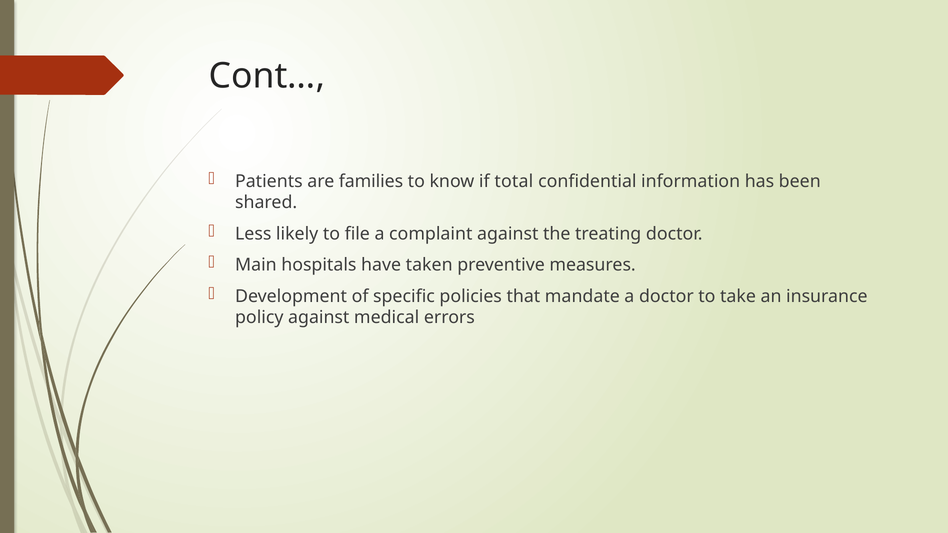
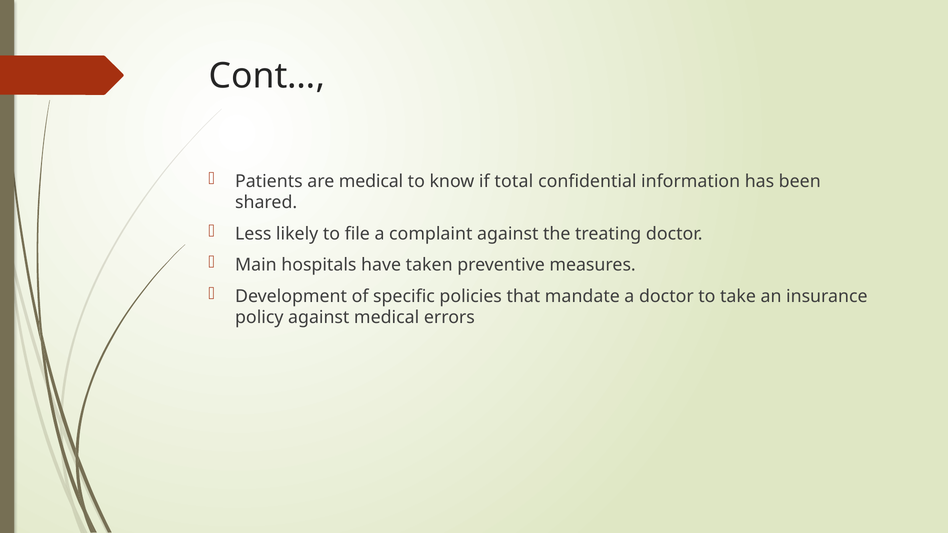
are families: families -> medical (371, 181)
